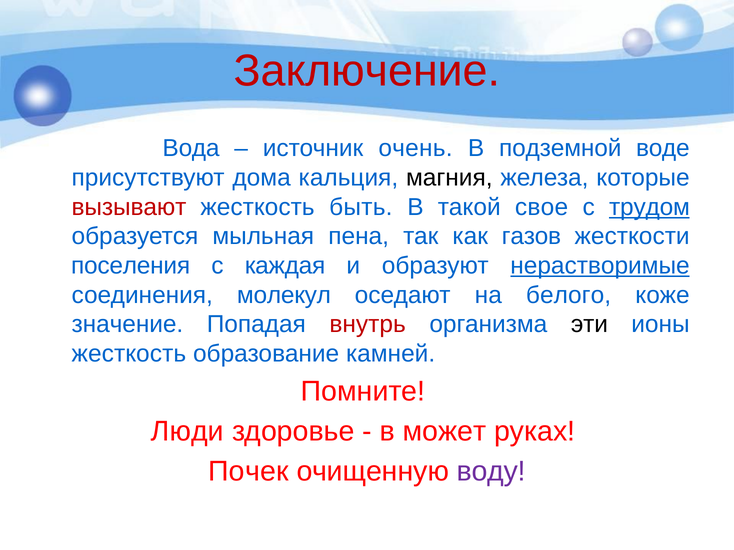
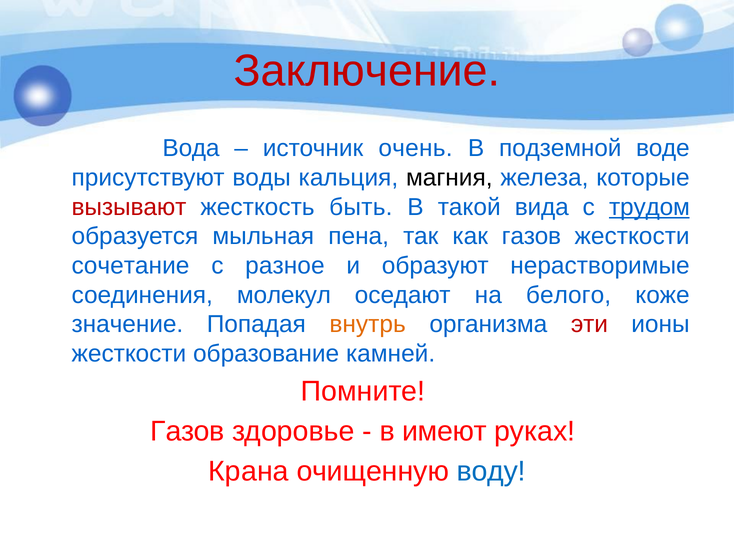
дома: дома -> воды (262, 178)
свое: свое -> вида (542, 207)
поселения: поселения -> сочетание (130, 266)
каждая: каждая -> разное (285, 266)
нерастворимые underline: present -> none (600, 266)
внутрь colour: red -> orange (368, 325)
эти colour: black -> red (589, 325)
жесткость: жесткость -> жесткости (129, 354)
Люди: Люди -> Газов (187, 432)
может: может -> имеют (445, 432)
Почек: Почек -> Крана (249, 472)
воду colour: purple -> blue (491, 472)
